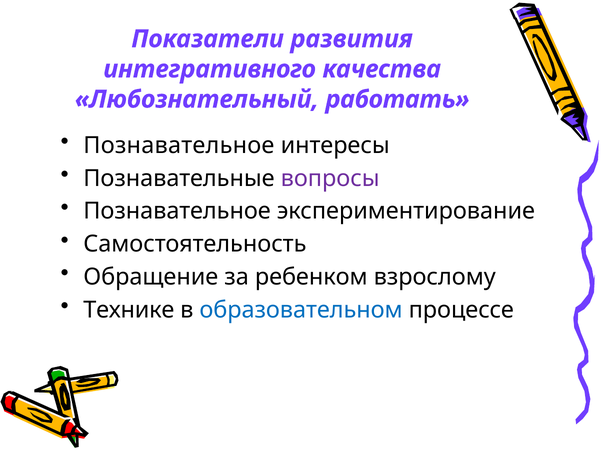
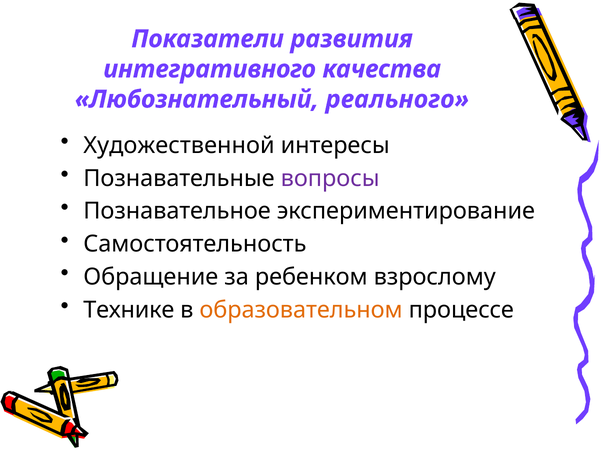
работать: работать -> реального (397, 99)
Познавательное: Познавательное -> Художественной (179, 145)
образовательном colour: blue -> orange (301, 310)
